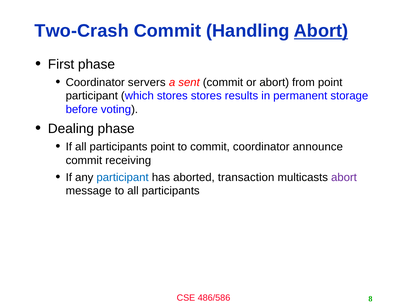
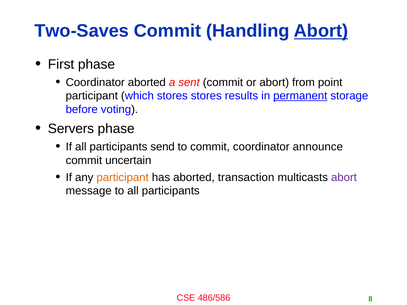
Two-Crash: Two-Crash -> Two-Saves (82, 31)
Coordinator servers: servers -> aborted (147, 82)
permanent underline: none -> present (300, 96)
Dealing: Dealing -> Servers (71, 129)
participants point: point -> send (163, 147)
receiving: receiving -> uncertain (128, 160)
participant colour: blue -> orange (123, 177)
